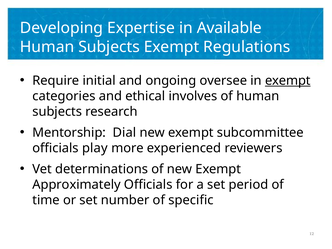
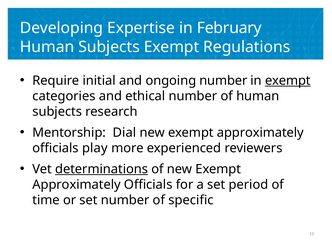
Available: Available -> February (229, 28)
ongoing oversee: oversee -> number (223, 81)
ethical involves: involves -> number (193, 96)
subcommittee: subcommittee -> approximately (260, 133)
determinations underline: none -> present (102, 169)
